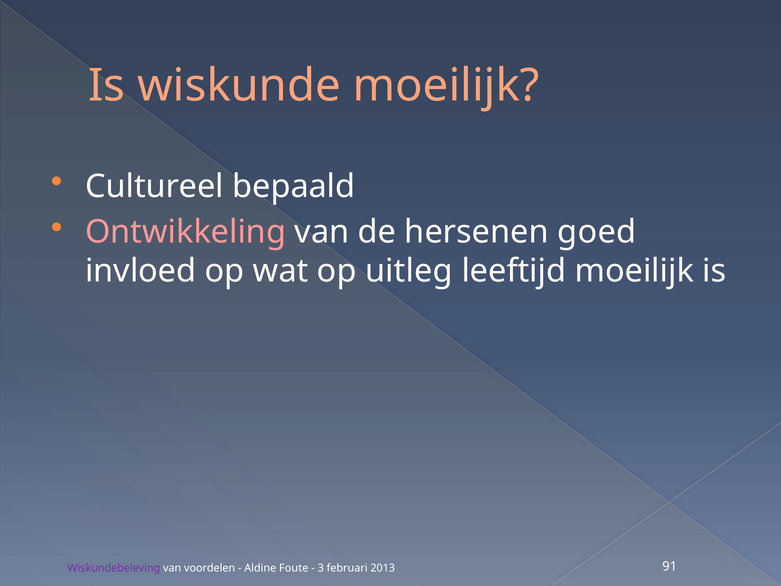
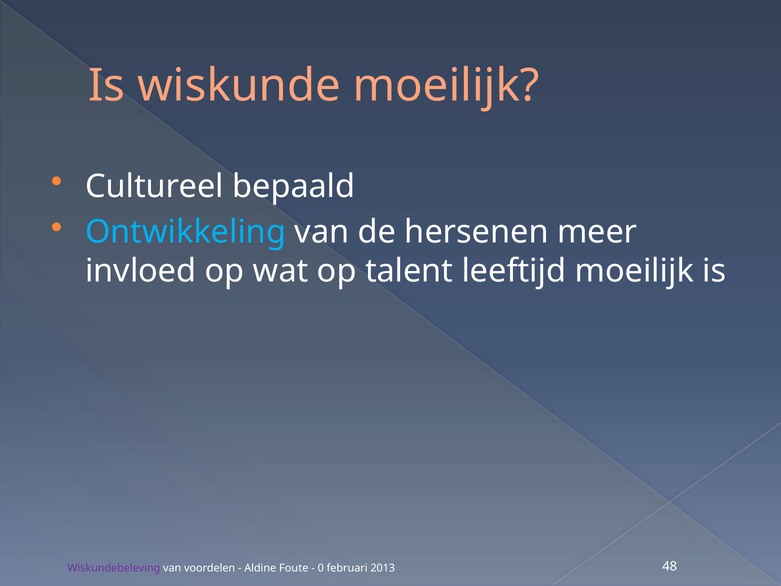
Ontwikkeling colour: pink -> light blue (186, 232)
goed: goed -> meer (597, 232)
uitleg: uitleg -> talent (409, 271)
3: 3 -> 0 (321, 568)
91: 91 -> 48 (670, 566)
